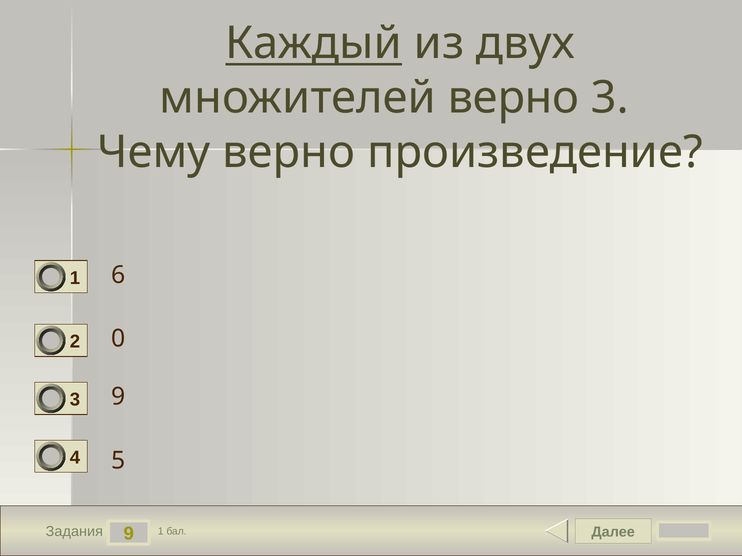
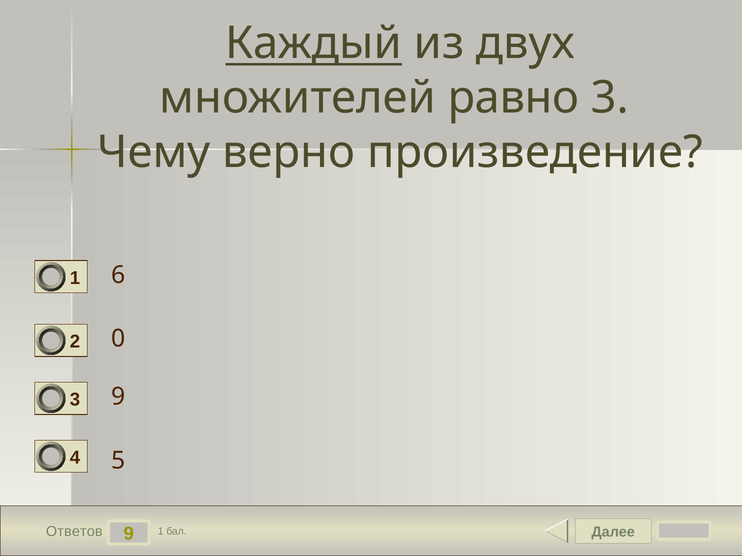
множителей верно: верно -> равно (514, 98)
Задания: Задания -> Ответов (74, 532)
